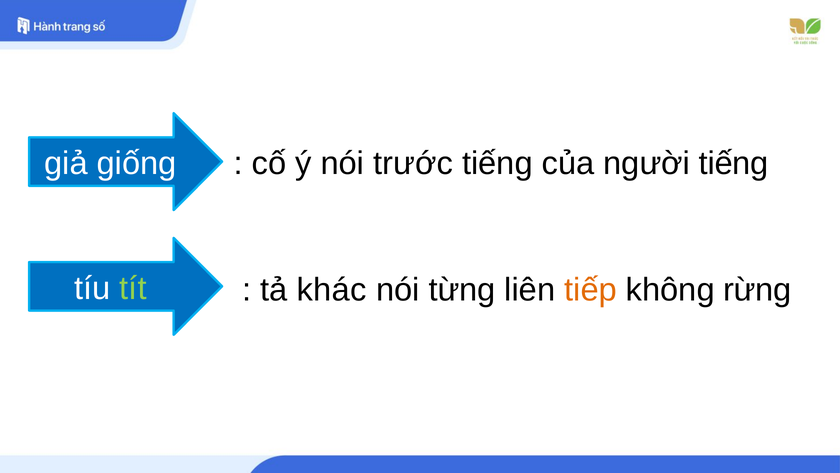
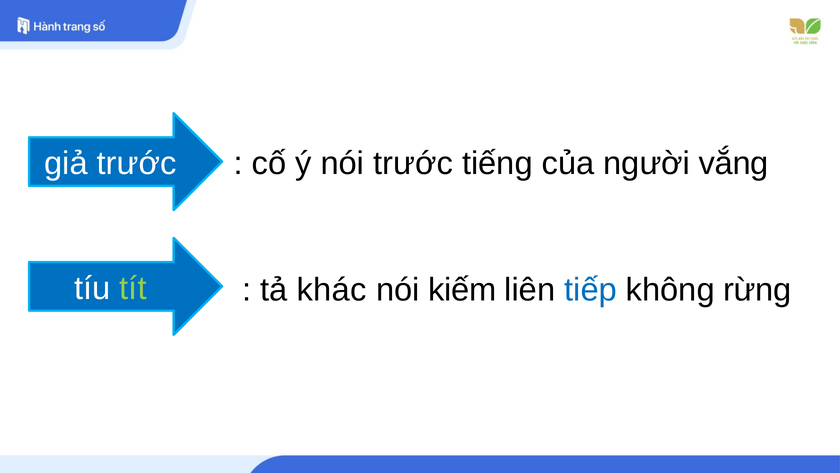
giả giống: giống -> trước (137, 163)
người tiếng: tiếng -> vắng (734, 163)
từng: từng -> kiếm (462, 290)
tiếp colour: orange -> blue (591, 290)
